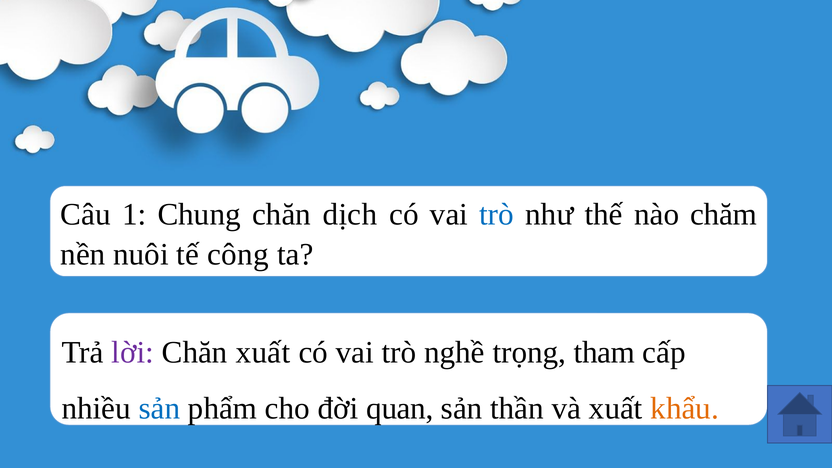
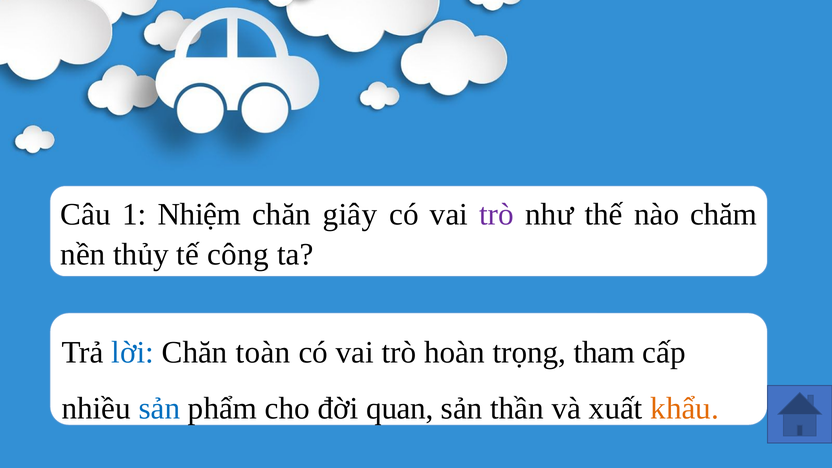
Chung: Chung -> Nhiệm (199, 215)
dịch: dịch -> giây (350, 215)
trò colour: blue -> purple (497, 215)
nuôi: nuôi -> thủy (141, 255)
lời colour: purple -> blue (133, 352)
Chăn xuất: xuất -> toàn (263, 352)
nghề: nghề -> hoàn (454, 352)
